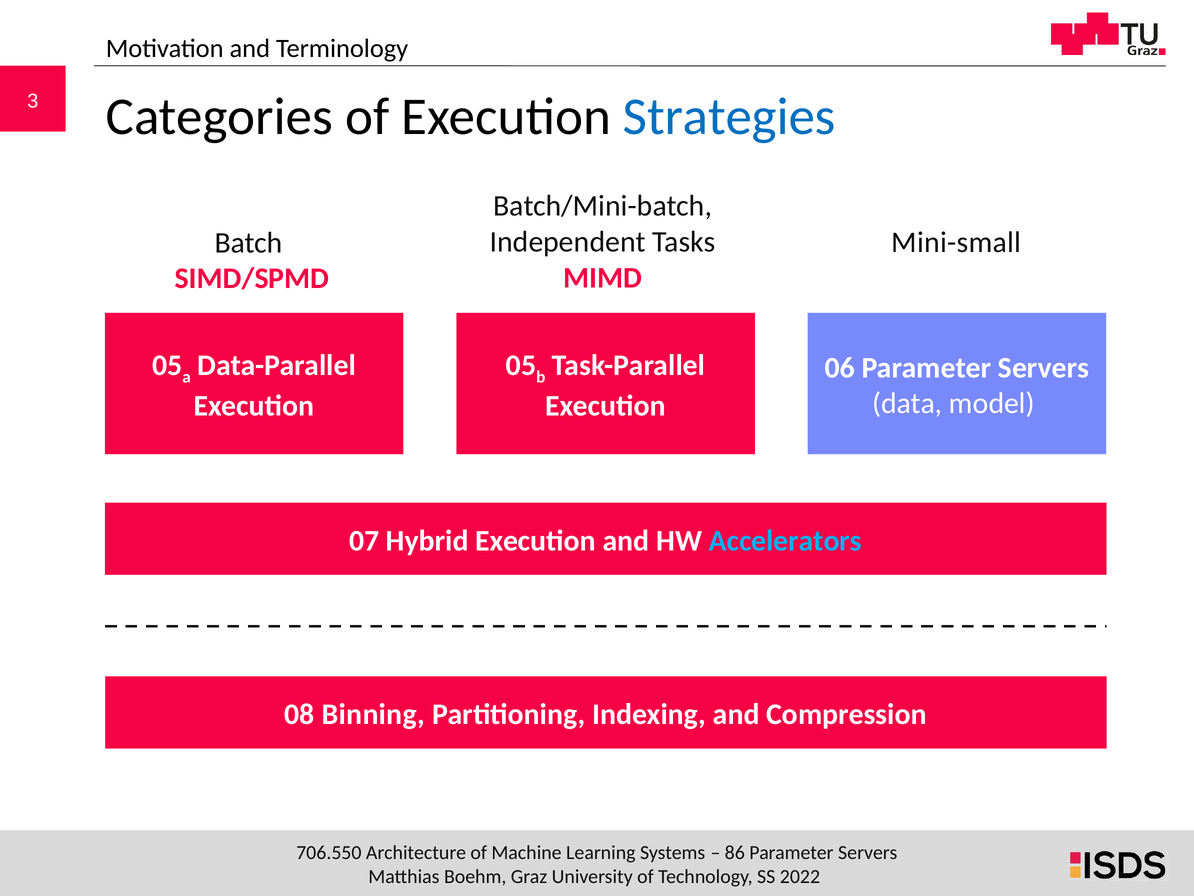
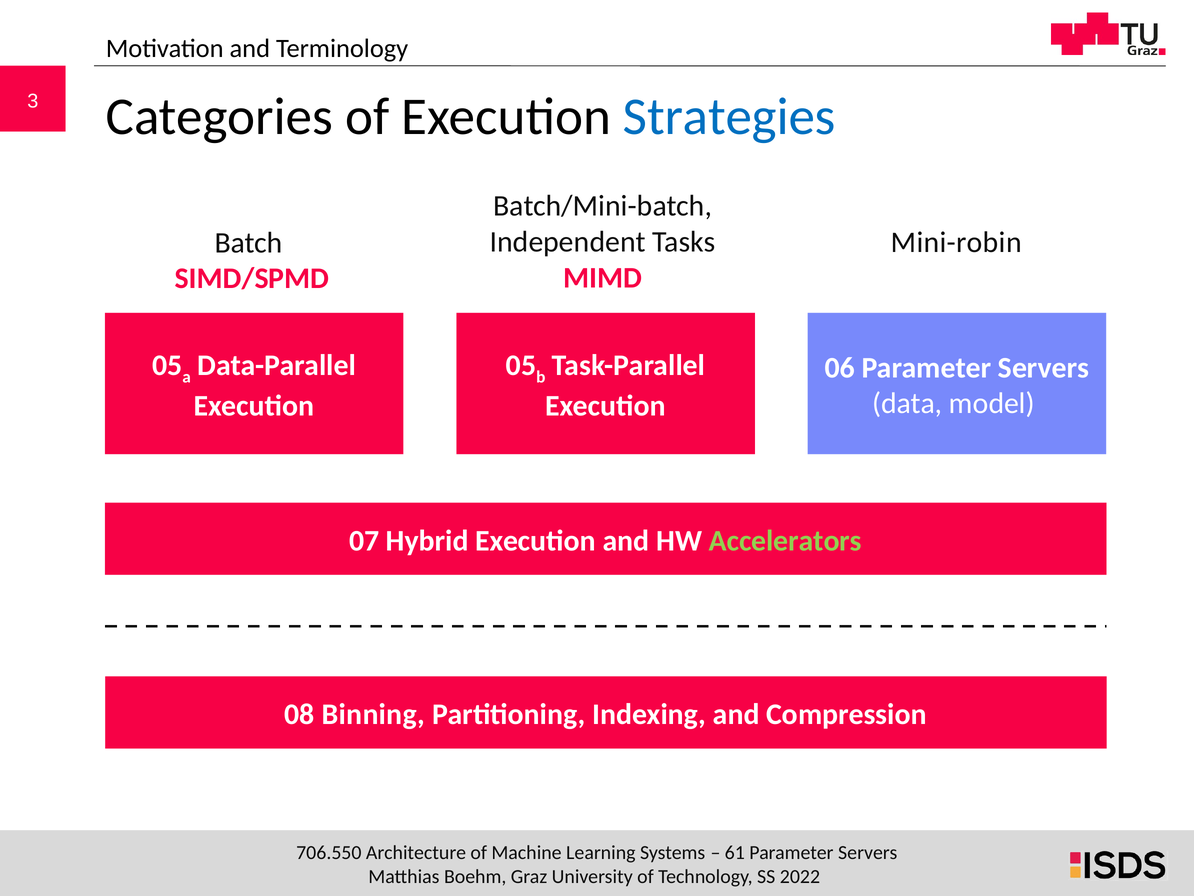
Mini-small: Mini-small -> Mini-robin (956, 242)
Accelerators colour: light blue -> light green (785, 541)
86: 86 -> 61 (735, 852)
